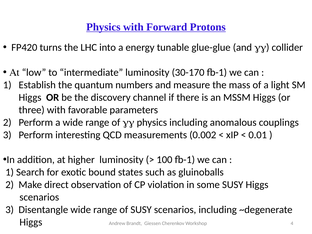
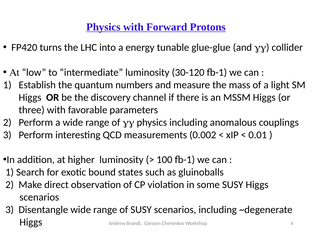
30-170: 30-170 -> 30-120 (188, 72)
